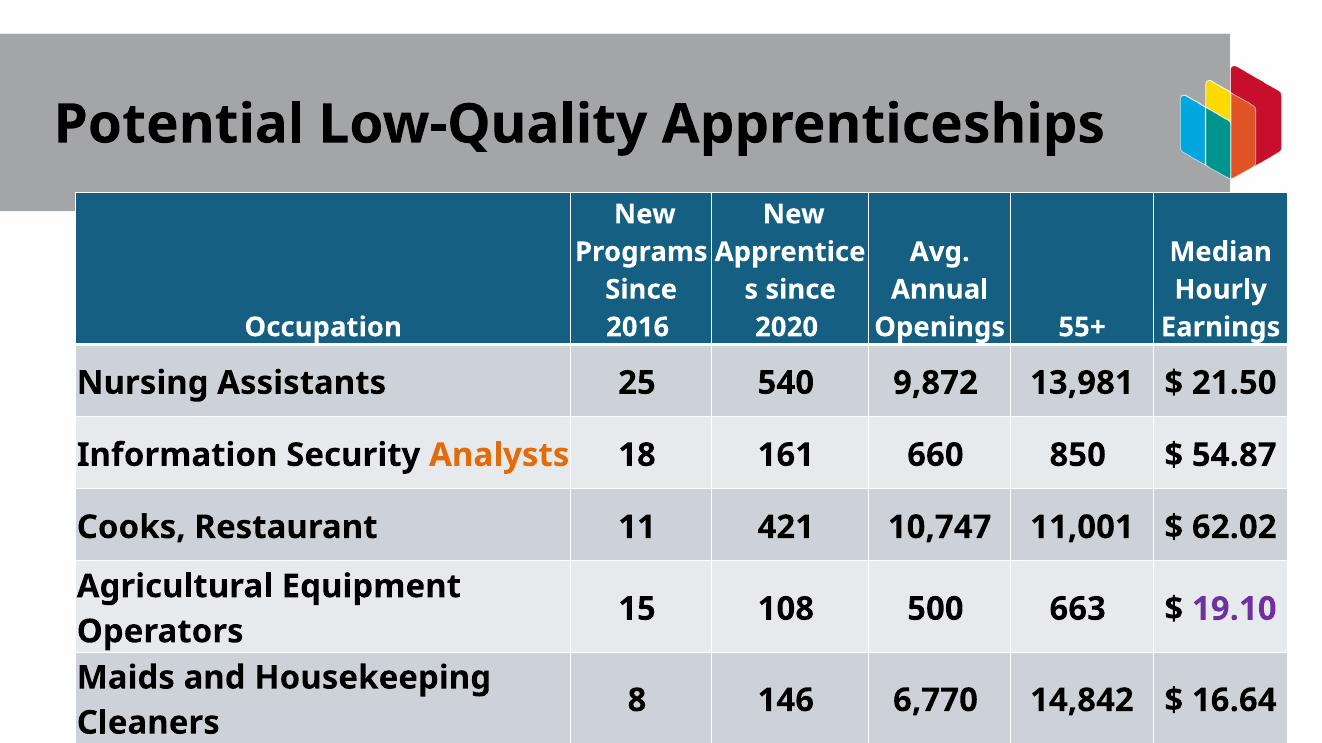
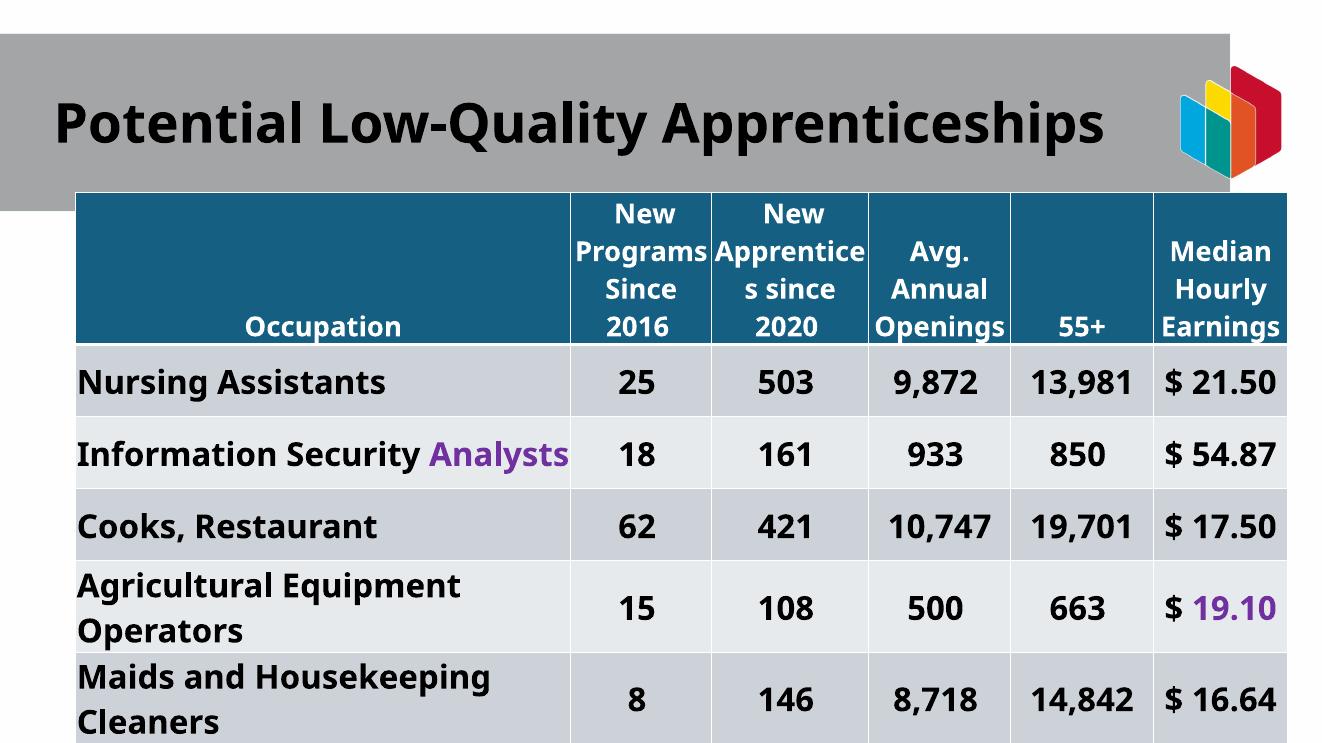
540: 540 -> 503 (786, 383)
Analysts colour: orange -> purple (499, 455)
660: 660 -> 933 (935, 455)
11: 11 -> 62 (637, 528)
11,001: 11,001 -> 19,701 (1082, 528)
62.02: 62.02 -> 17.50 (1234, 528)
6,770: 6,770 -> 8,718 (935, 701)
